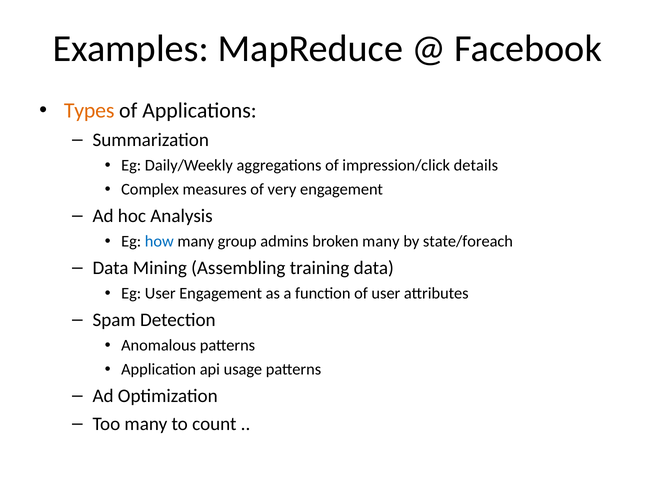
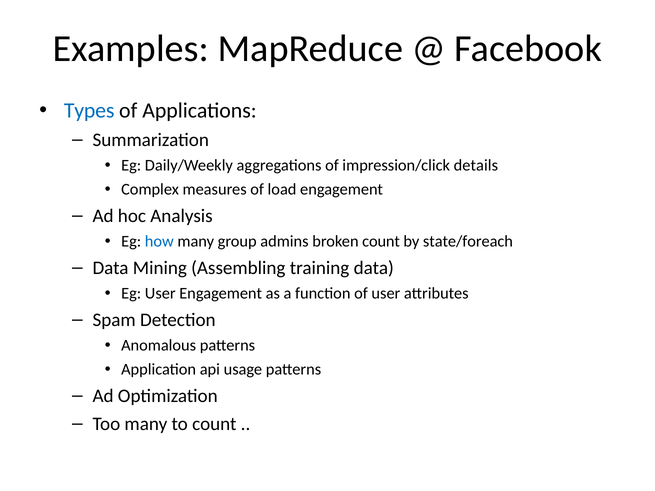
Types colour: orange -> blue (89, 111)
very: very -> load (282, 190)
broken many: many -> count (381, 242)
